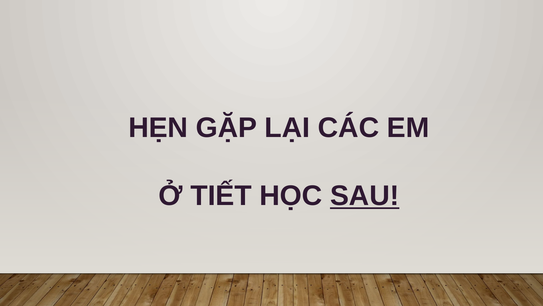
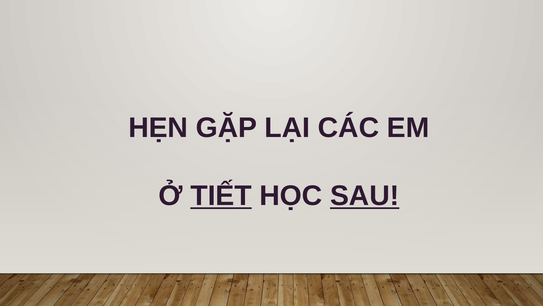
TIẾT underline: none -> present (221, 196)
